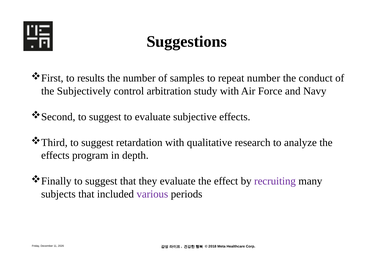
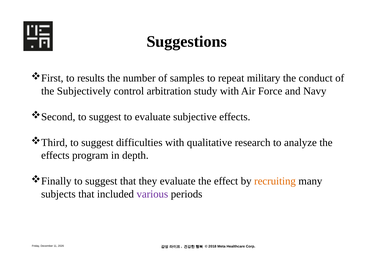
repeat number: number -> military (264, 78)
retardation: retardation -> difficulties (139, 142)
recruiting colour: purple -> orange (275, 181)
